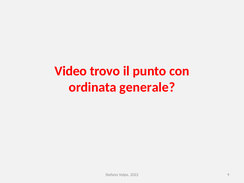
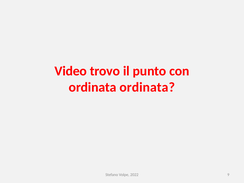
ordinata generale: generale -> ordinata (147, 87)
